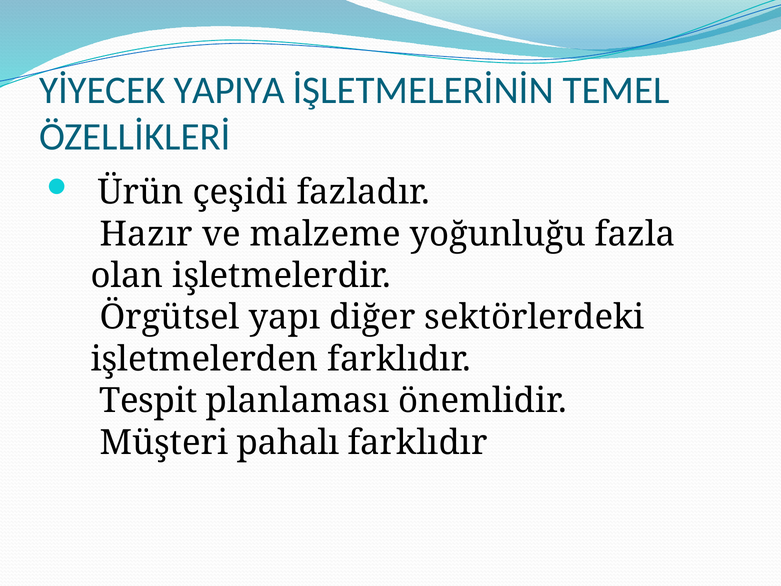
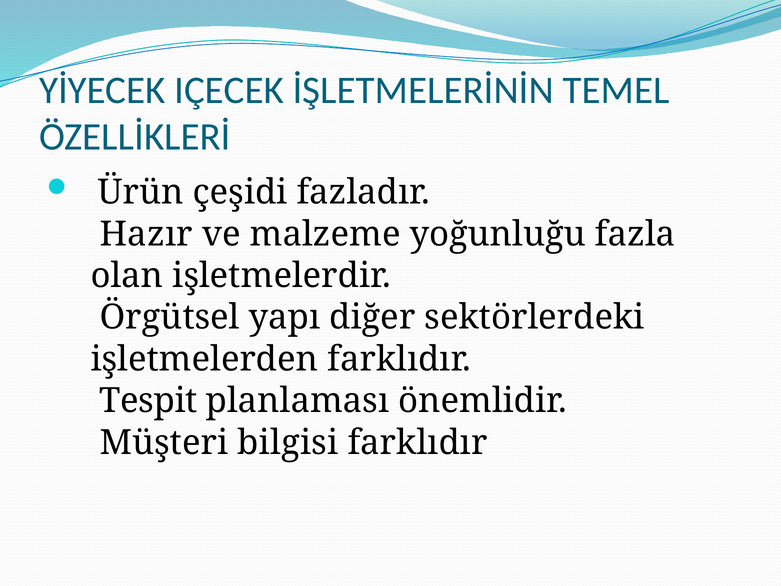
YAPIYA: YAPIYA -> IÇECEK (229, 90)
pahalı: pahalı -> bilgisi (288, 442)
